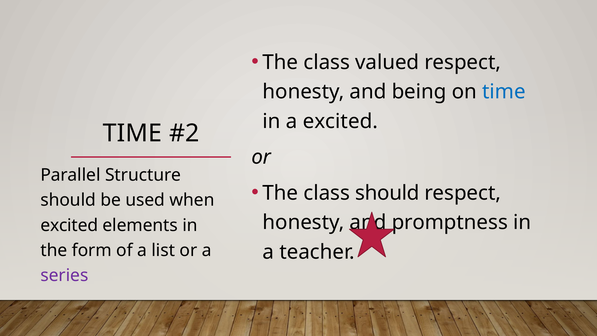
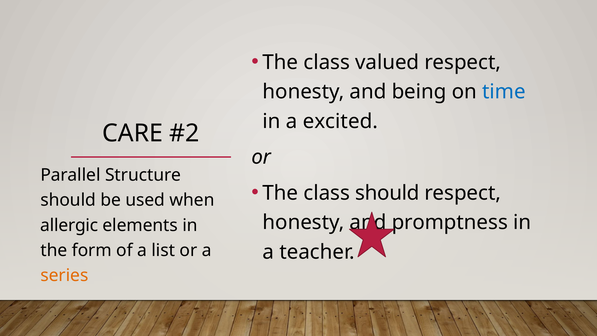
TIME: TIME -> CARE (133, 133)
excited: excited -> allergic (69, 225)
series colour: purple -> orange (64, 275)
